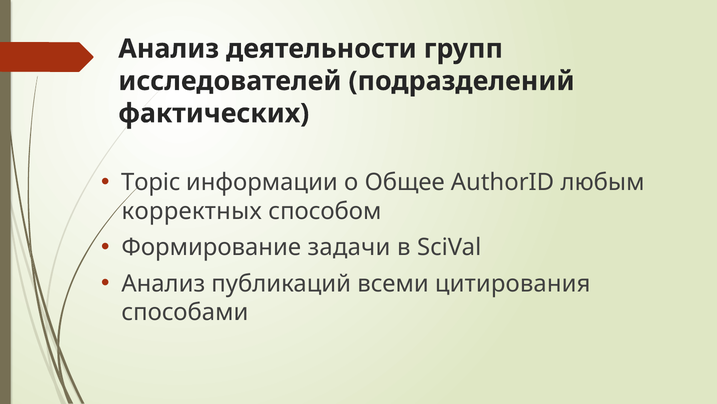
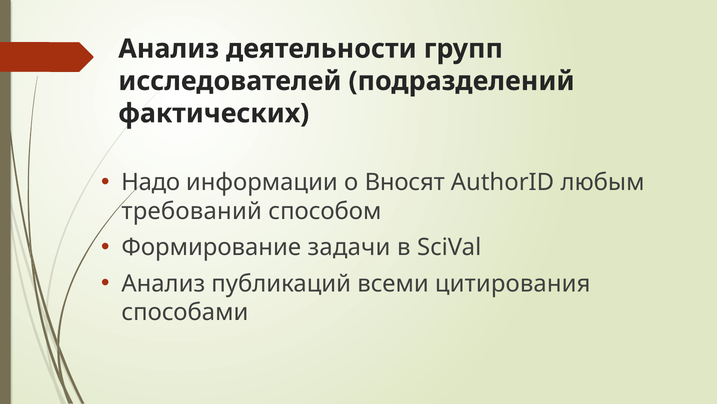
Topic: Topic -> Надо (151, 182)
Общее: Общее -> Вносят (405, 182)
корректных: корректных -> требований (192, 211)
